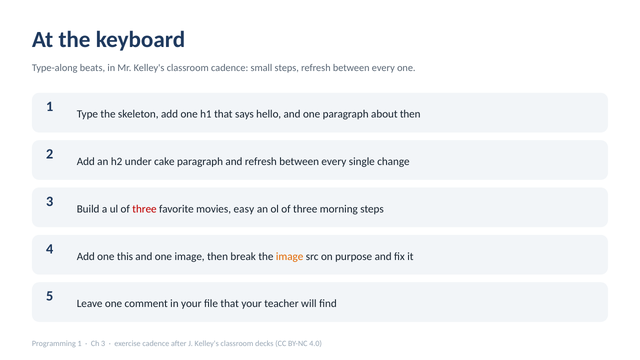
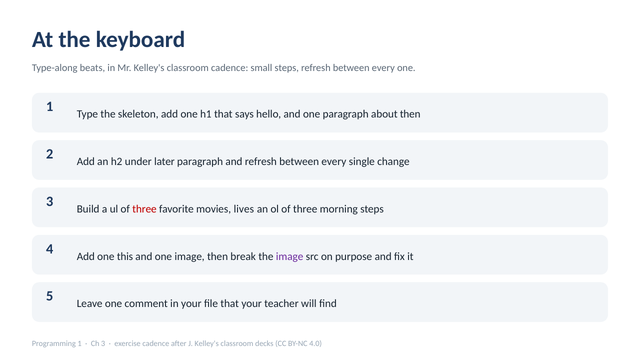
cake: cake -> later (164, 162)
easy: easy -> lives (244, 209)
image colour: orange -> purple (290, 256)
